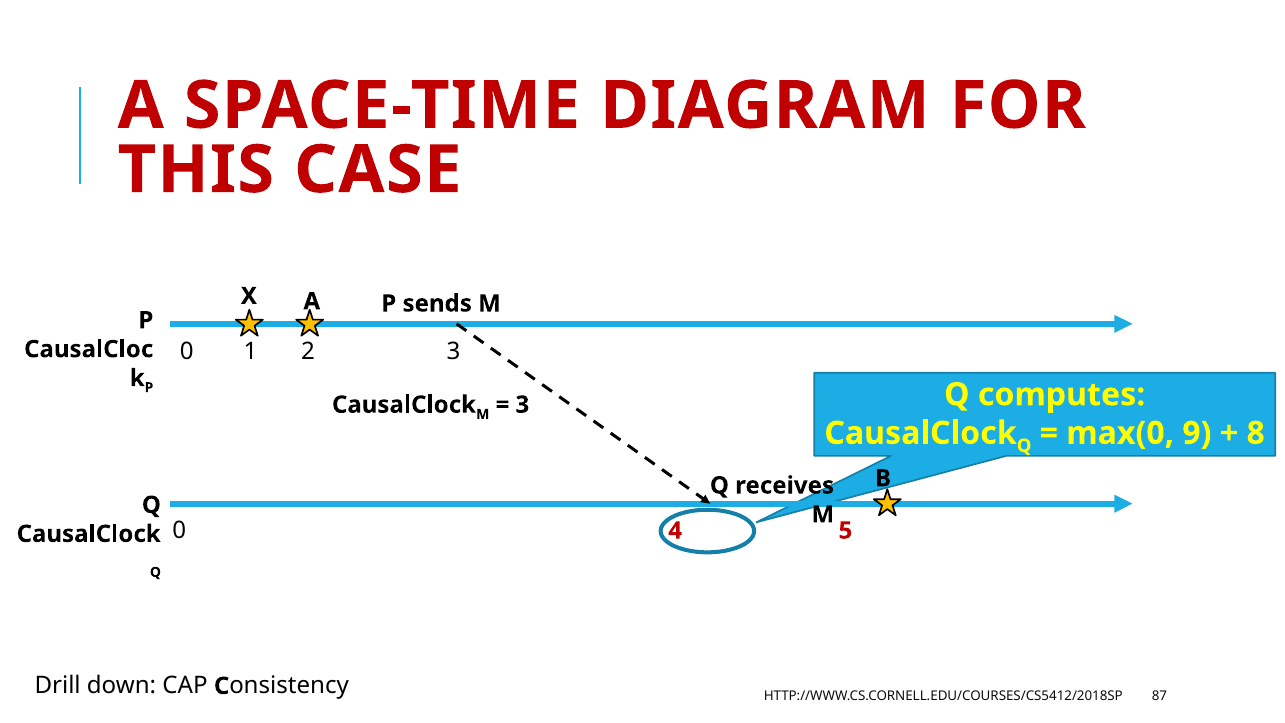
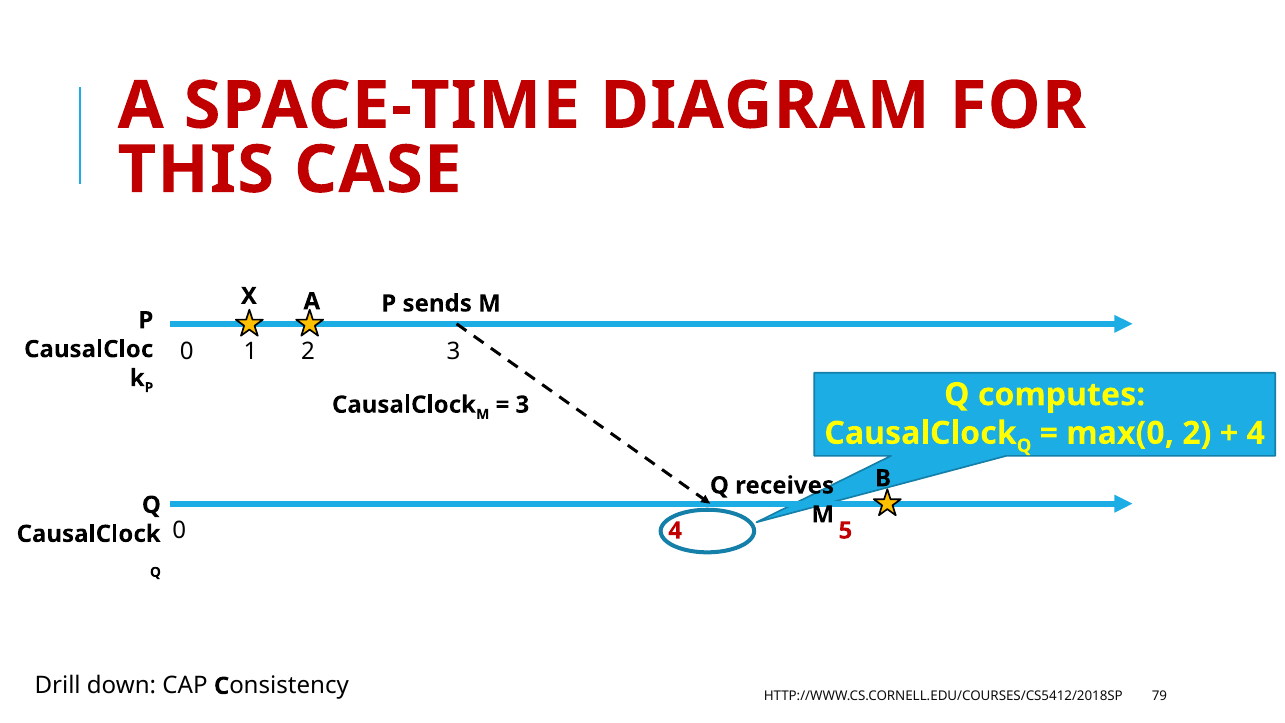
max(0 9: 9 -> 2 (1197, 433)
8: 8 -> 4 (1256, 433)
87: 87 -> 79 (1159, 696)
